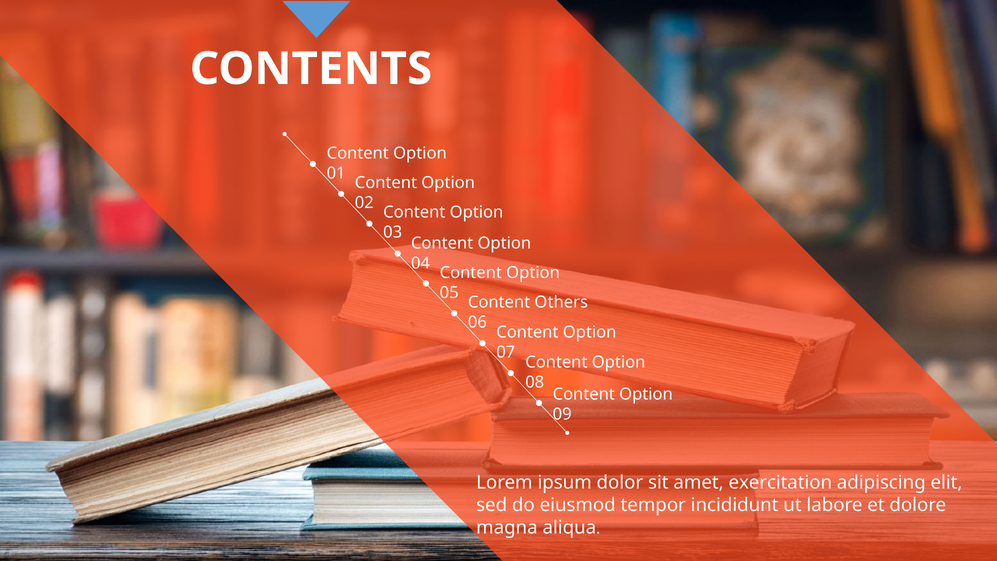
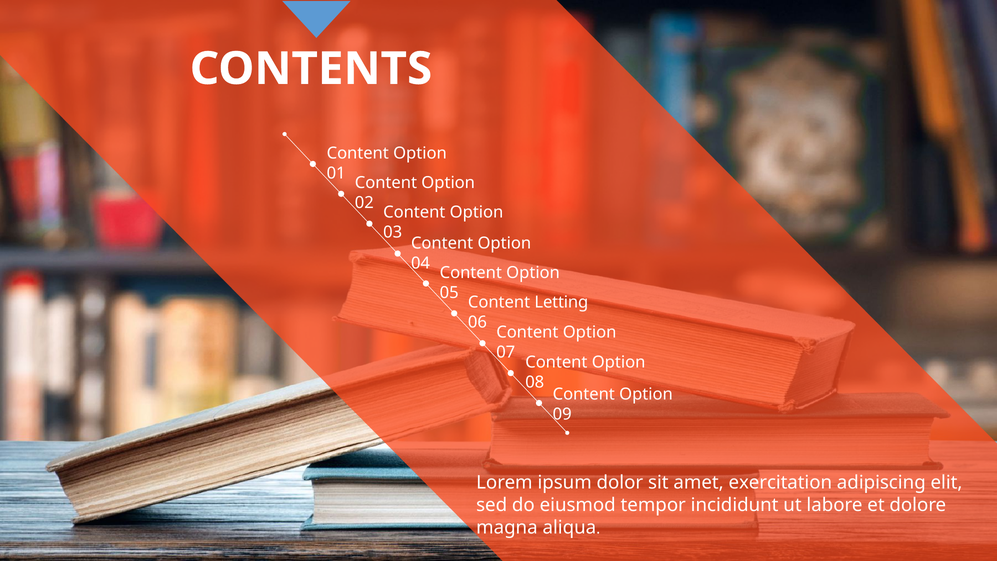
Others: Others -> Letting (561, 302)
